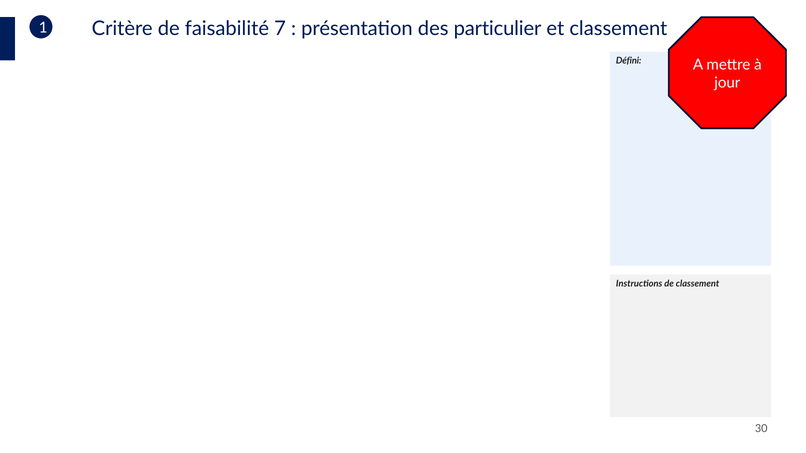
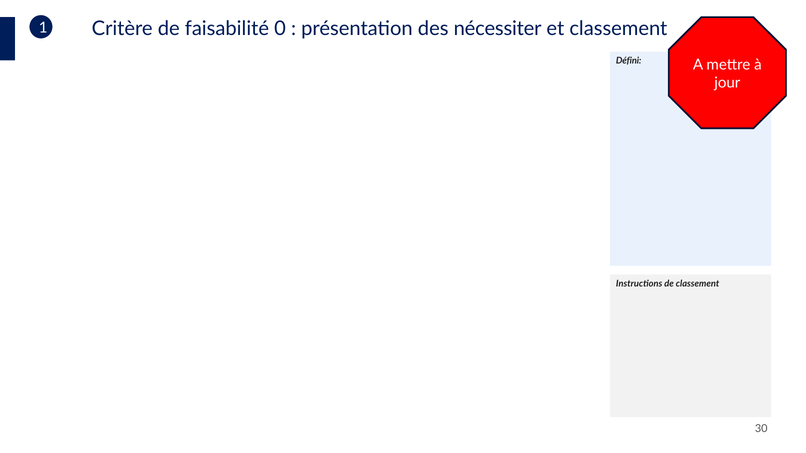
7: 7 -> 0 (280, 28)
particulier: particulier -> nécessiter (498, 28)
